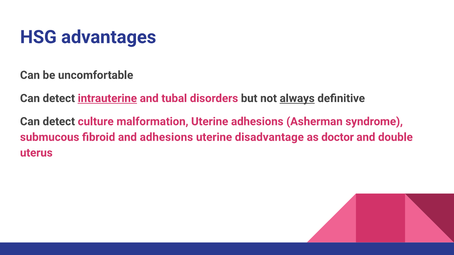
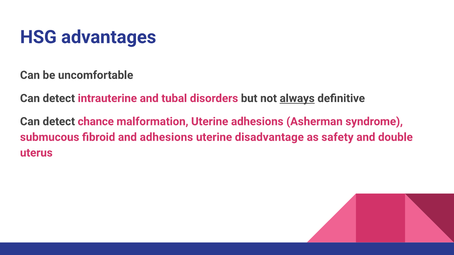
intrauterine underline: present -> none (107, 98)
culture: culture -> chance (96, 122)
doctor: doctor -> safety (337, 137)
